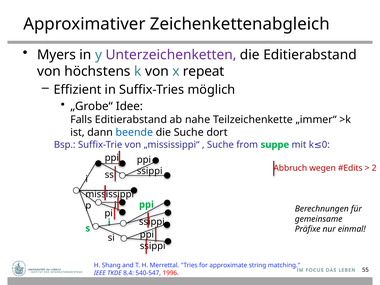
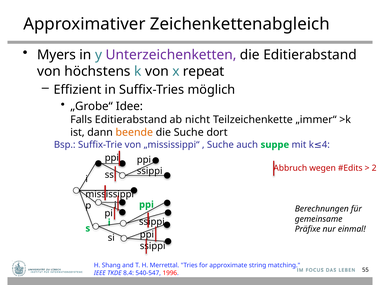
nahe: nahe -> nicht (198, 120)
beende colour: blue -> orange (134, 132)
from: from -> auch (247, 145)
0: 0 -> 4 (326, 145)
